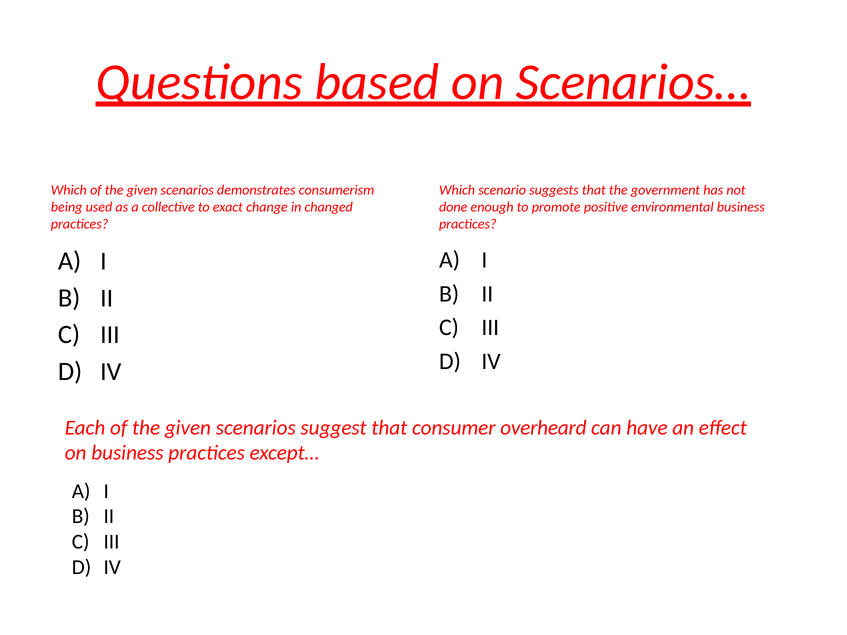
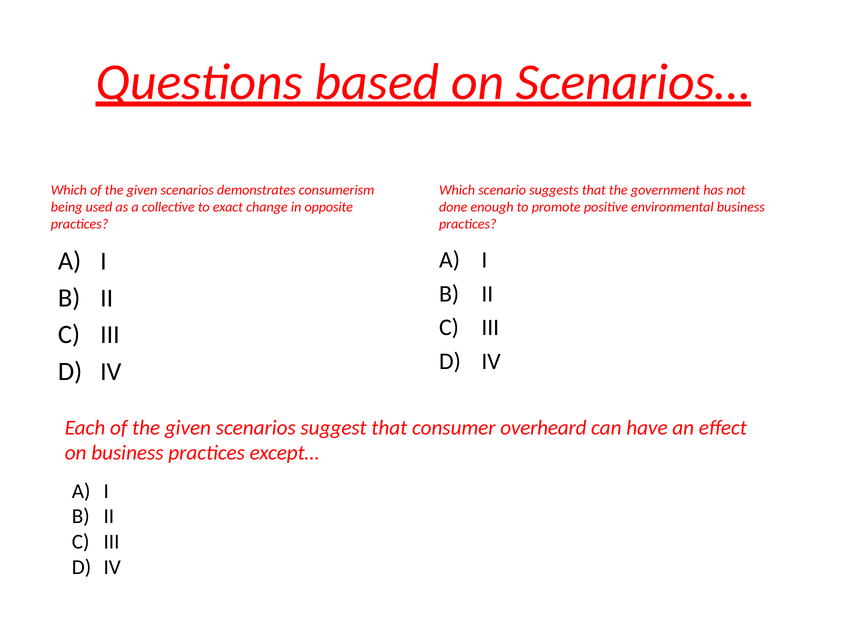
changed: changed -> opposite (329, 207)
